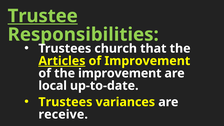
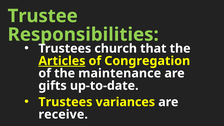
Trustee underline: present -> none (43, 16)
of Improvement: Improvement -> Congregation (147, 61)
the improvement: improvement -> maintenance (120, 73)
local: local -> gifts (53, 86)
